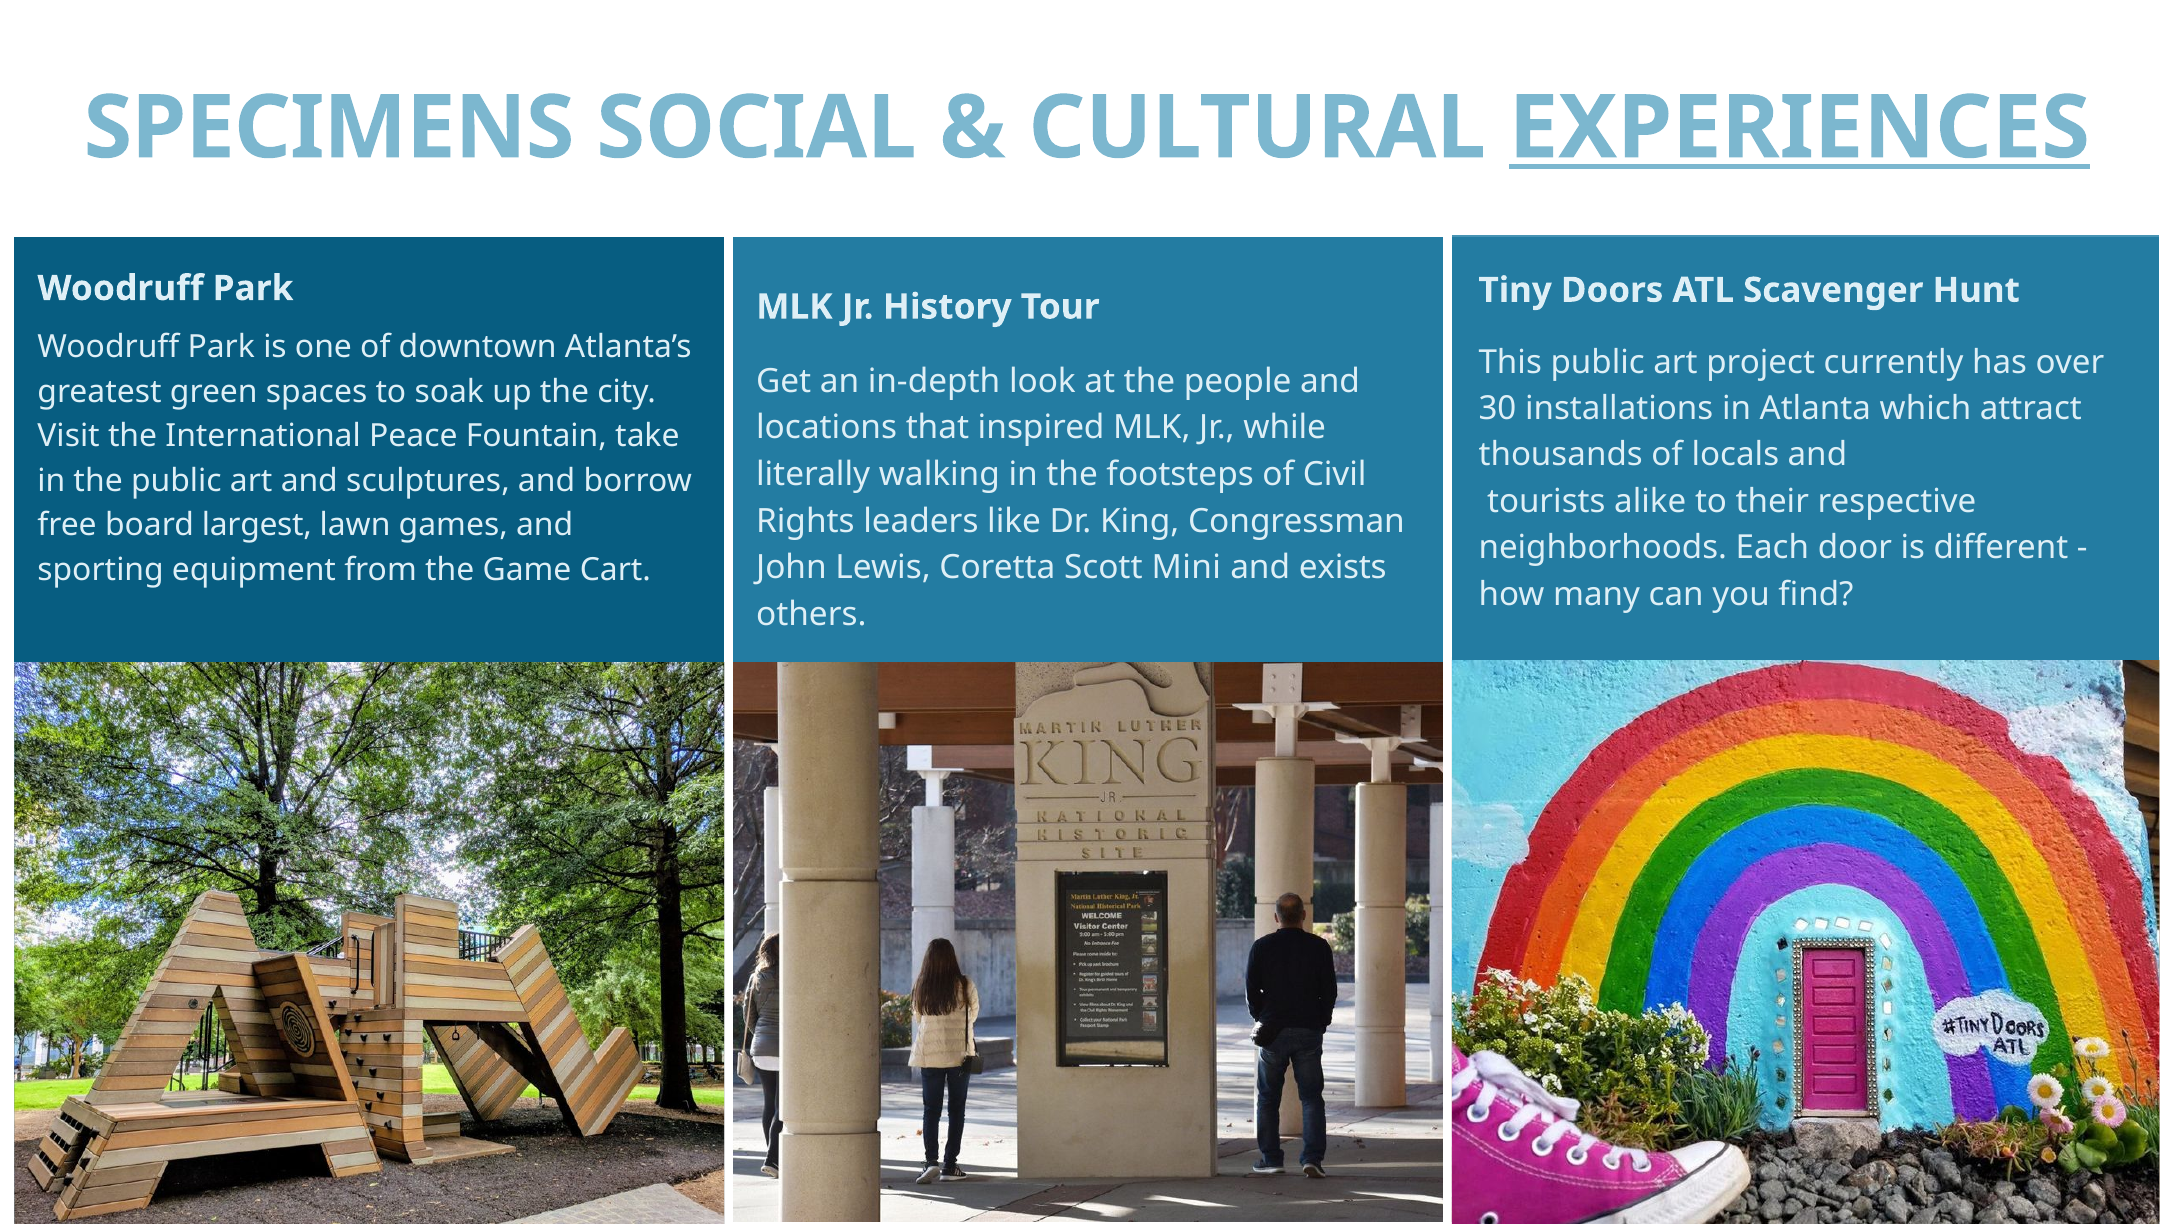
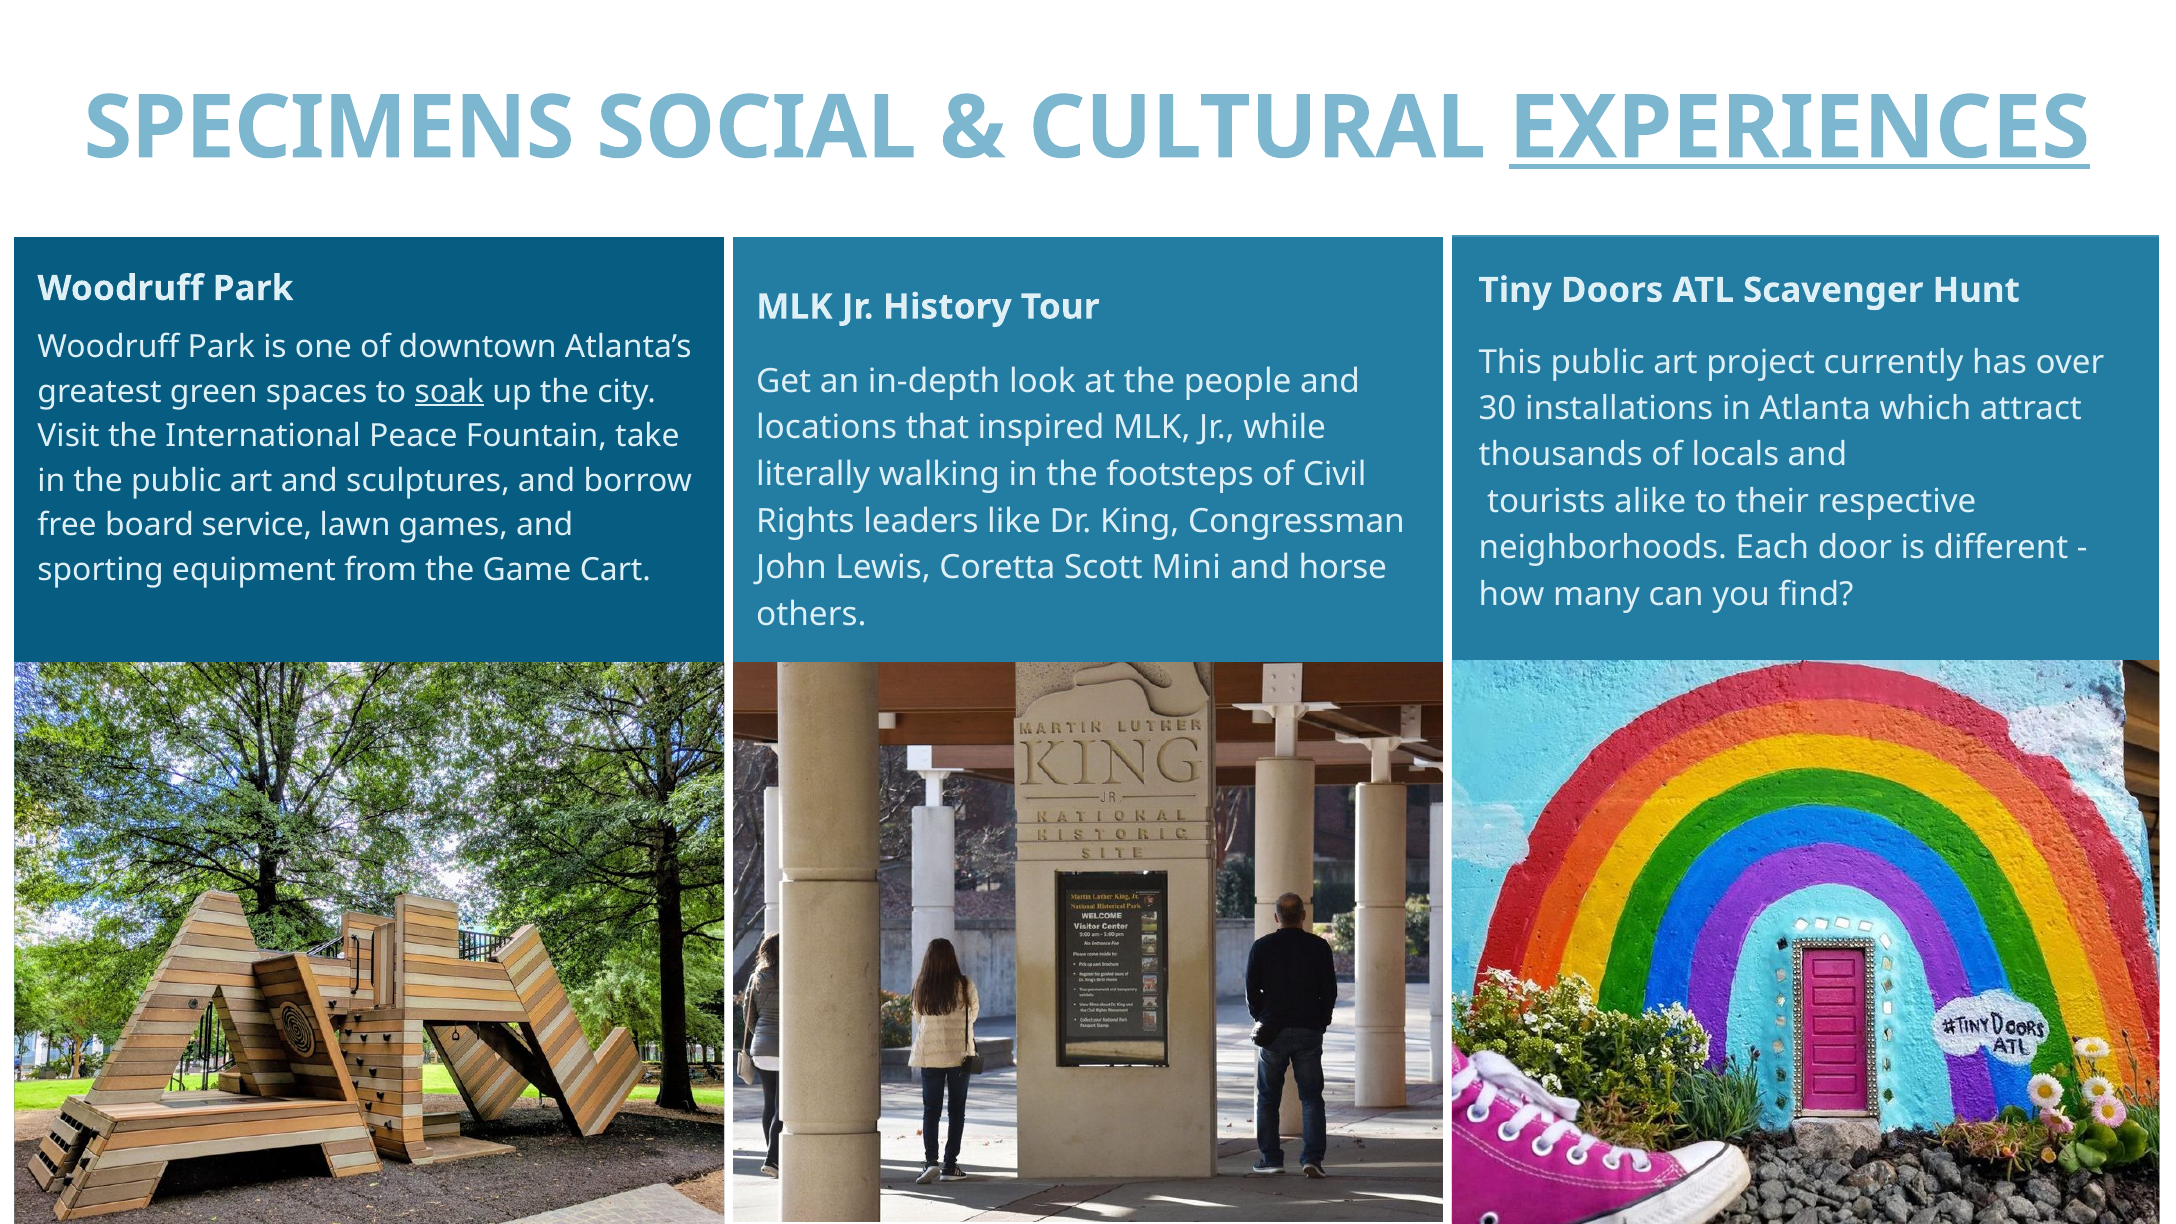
soak underline: none -> present (449, 392)
board largest: largest -> service (257, 525)
and exists: exists -> horse (1343, 568)
